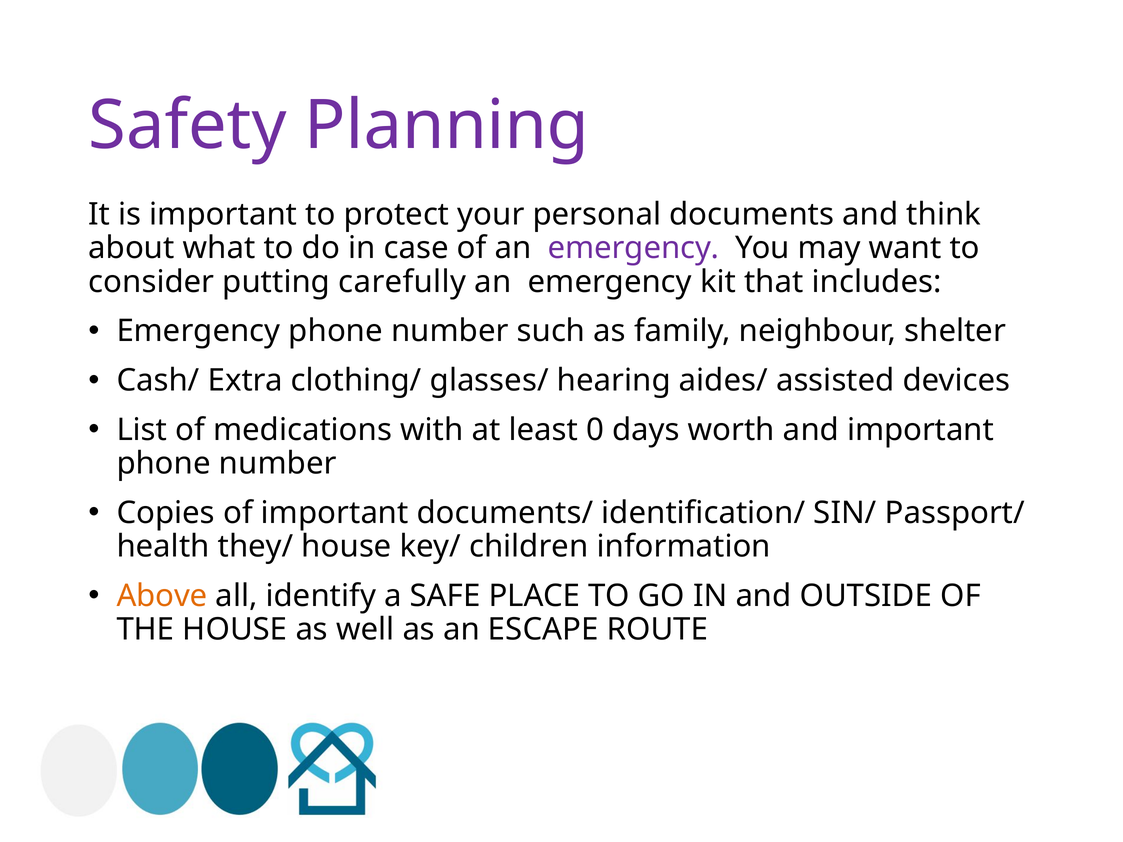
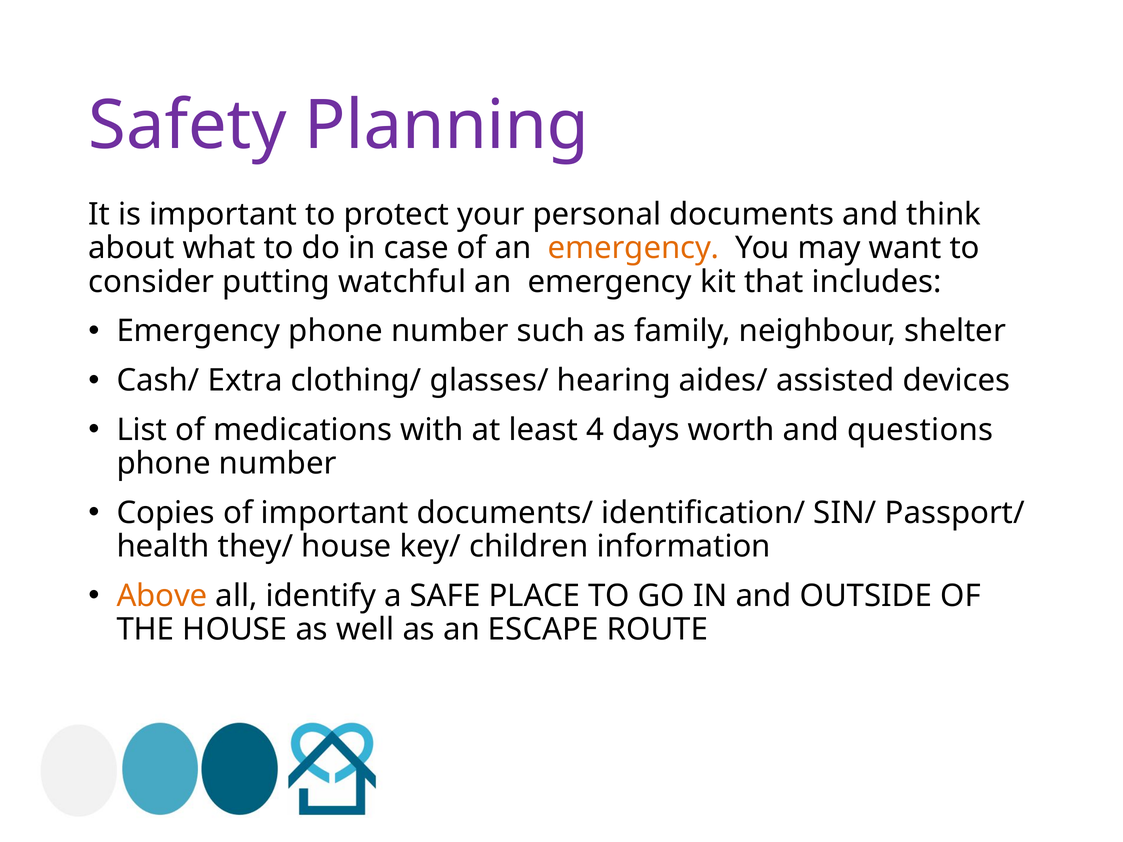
emergency colour: purple -> orange (633, 248)
carefully: carefully -> watchful (402, 282)
0: 0 -> 4 (595, 430)
and important: important -> questions (920, 430)
